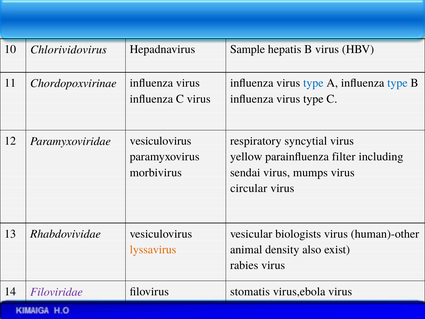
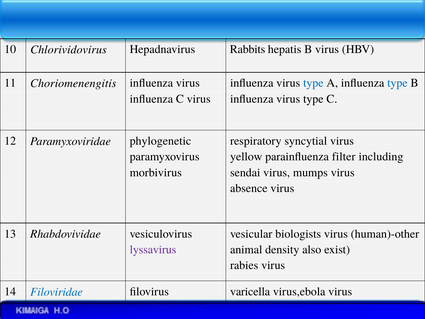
Sample: Sample -> Rabbits (248, 49)
Chordopoxvirinae: Chordopoxvirinae -> Choriomenengitis (73, 83)
Paramyxoviridae vesiculovirus: vesiculovirus -> phylogenetic (160, 141)
circular: circular -> absence (249, 188)
lyssavirus colour: orange -> purple (153, 249)
Filoviridae colour: purple -> blue (56, 292)
stomatis: stomatis -> varicella (250, 291)
